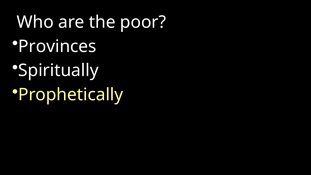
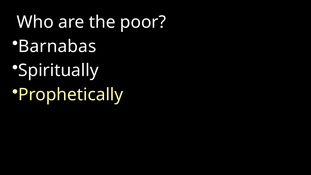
Provinces: Provinces -> Barnabas (57, 46)
